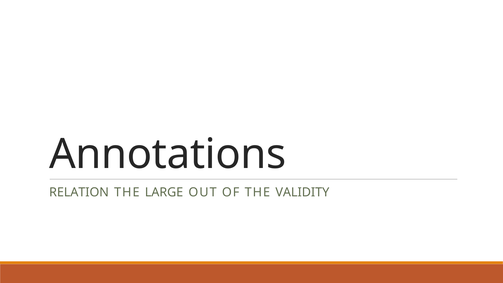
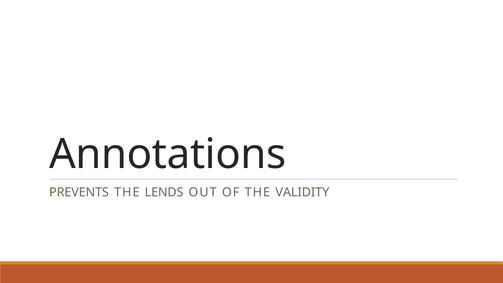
RELATION: RELATION -> PREVENTS (79, 192)
LARGE: LARGE -> LENDS (164, 192)
